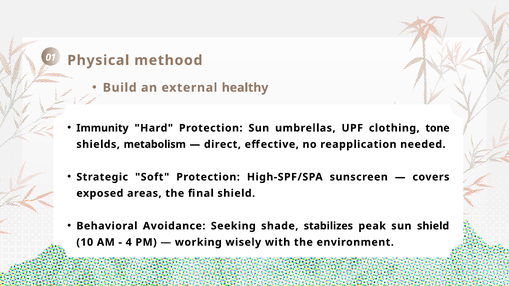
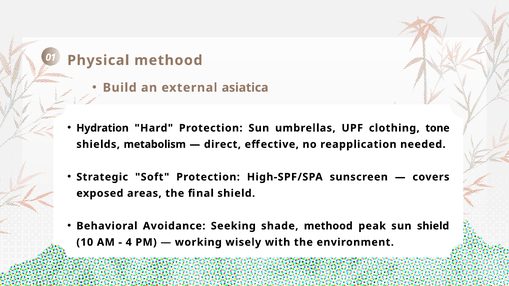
healthy: healthy -> asiatica (245, 88)
Immunity: Immunity -> Hydration (103, 128)
shade stabilizes: stabilizes -> methood (328, 226)
